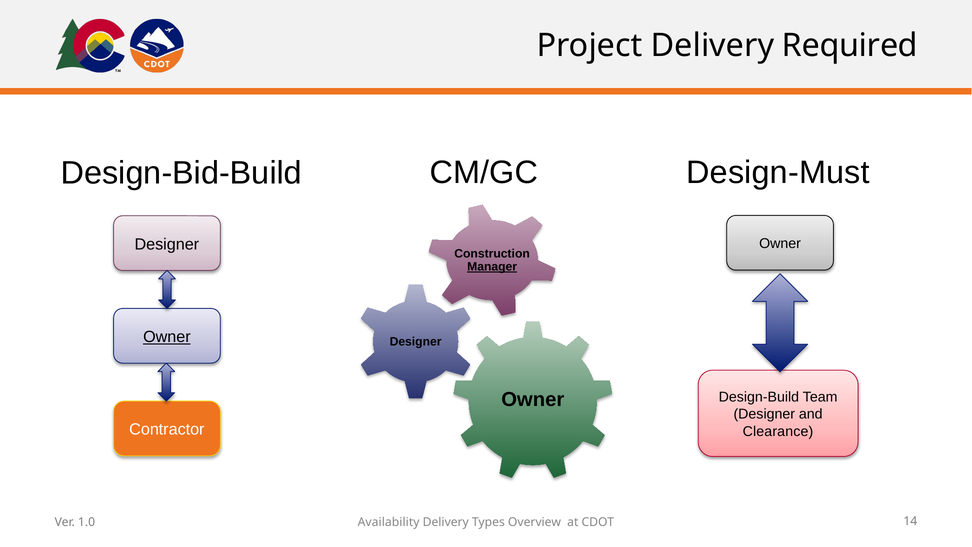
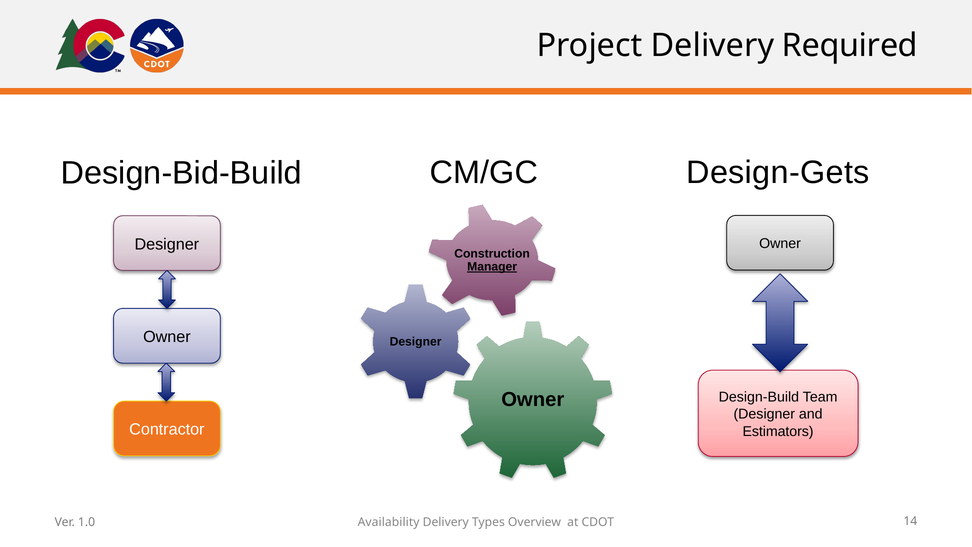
Design-Must: Design-Must -> Design-Gets (778, 173)
Owner underline: present -> none (167, 337)
Clearance: Clearance -> Estimators (778, 431)
